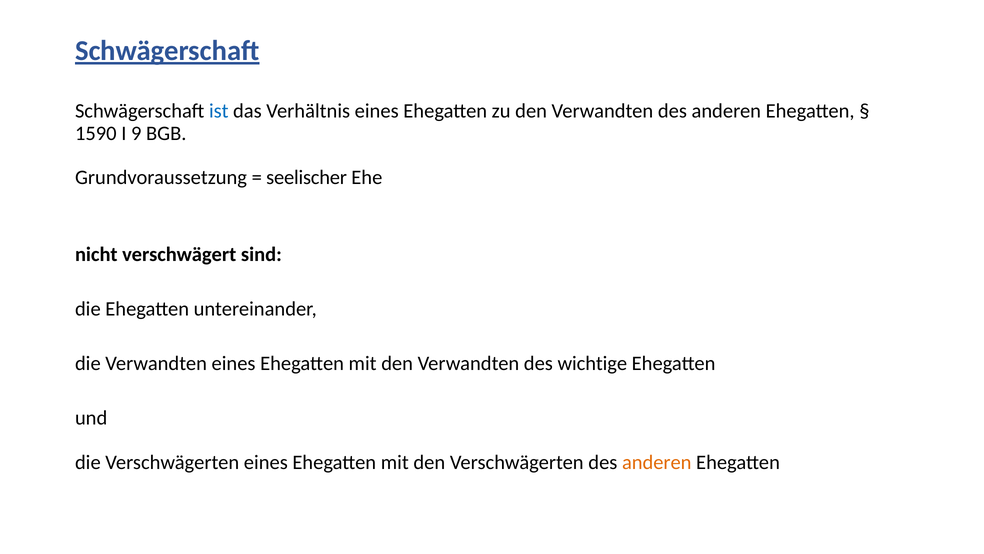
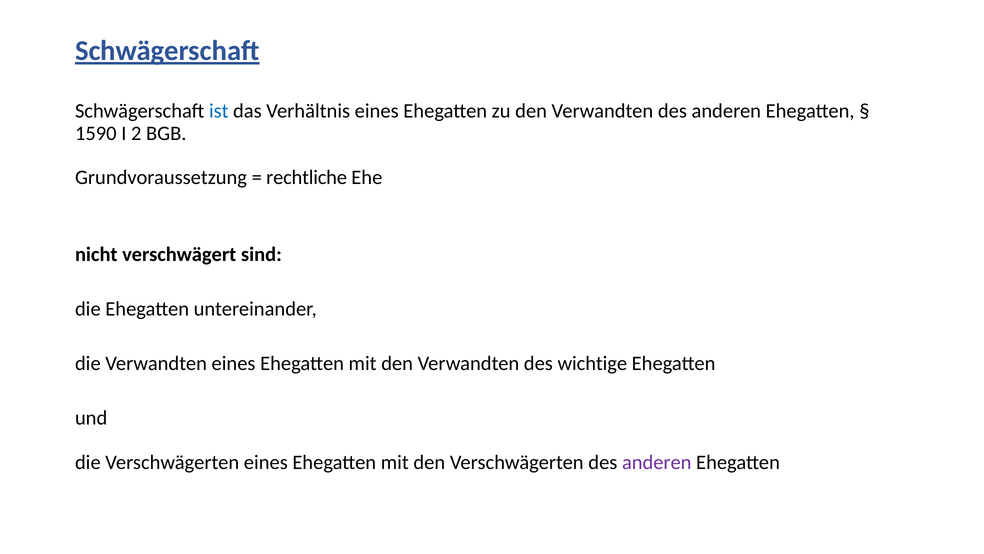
9: 9 -> 2 (136, 133)
seelischer: seelischer -> rechtliche (307, 177)
anderen colour: orange -> purple (657, 462)
